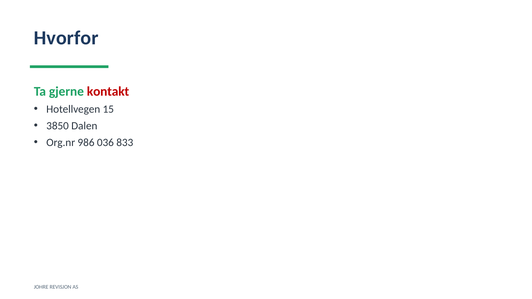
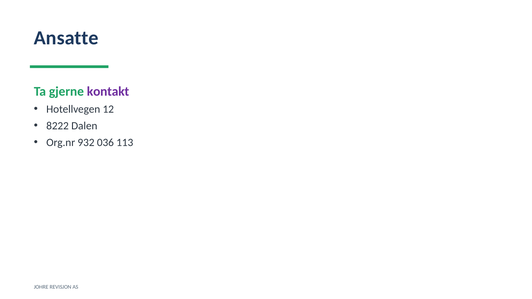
Hvorfor: Hvorfor -> Ansatte (66, 38)
kontakt colour: red -> purple (108, 92)
15: 15 -> 12 (108, 109)
3850: 3850 -> 8222 (58, 126)
986: 986 -> 932 (86, 143)
833: 833 -> 113 (125, 143)
